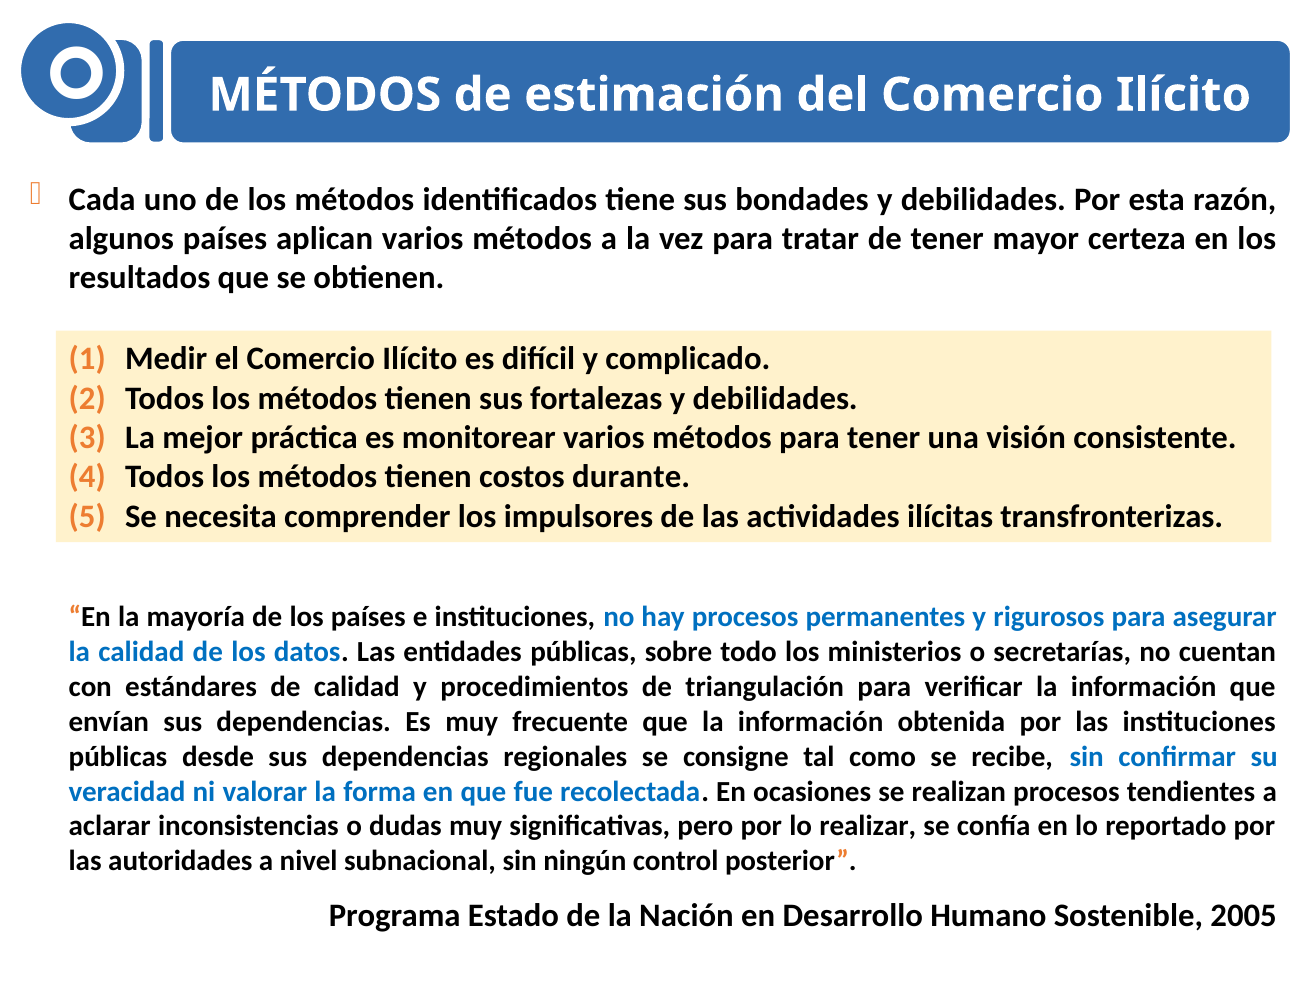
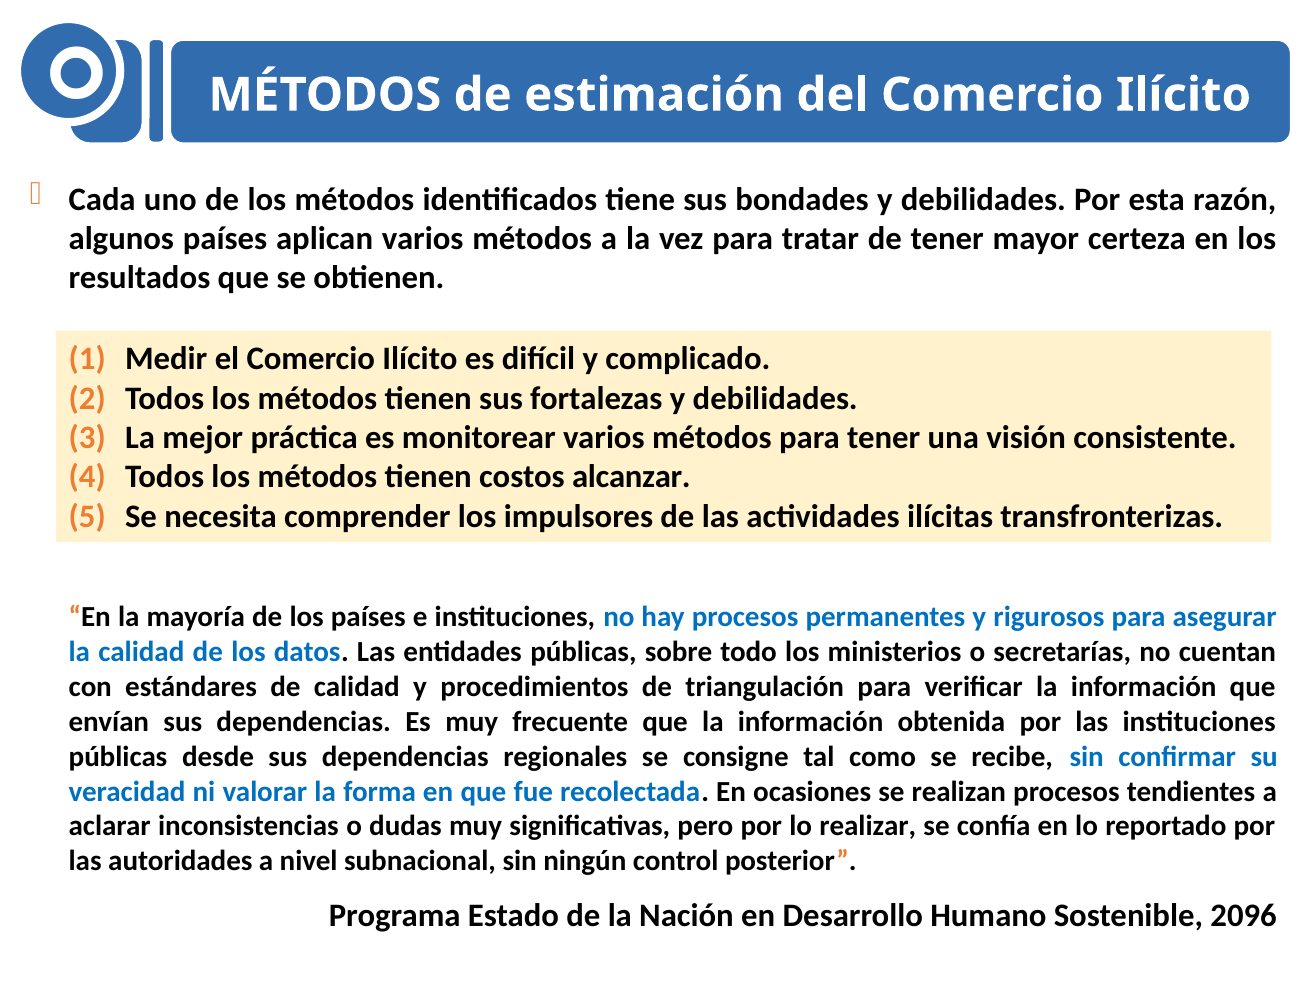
durante: durante -> alcanzar (631, 477)
2005: 2005 -> 2096 (1244, 917)
